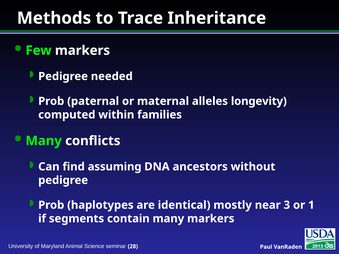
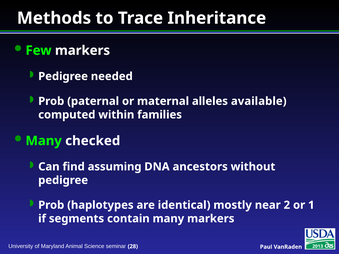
longevity: longevity -> available (259, 101)
conflicts: conflicts -> checked (93, 141)
3: 3 -> 2 (287, 205)
